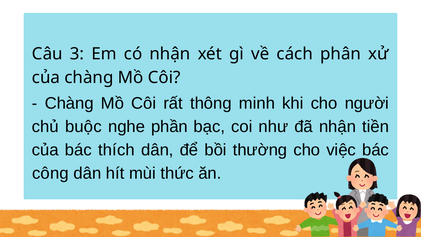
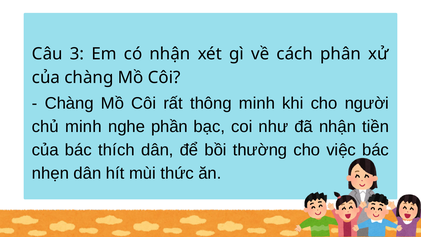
chủ buộc: buộc -> minh (83, 127)
công: công -> nhẹn (51, 173)
